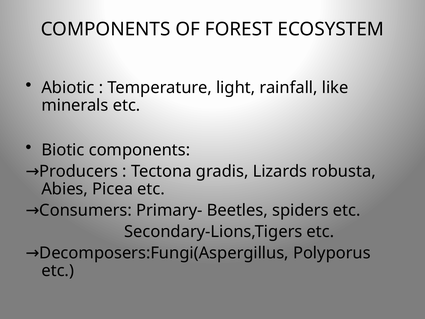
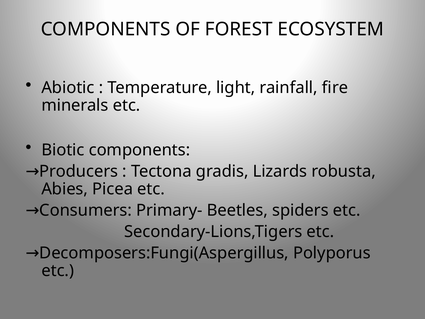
like: like -> fire (335, 88)
